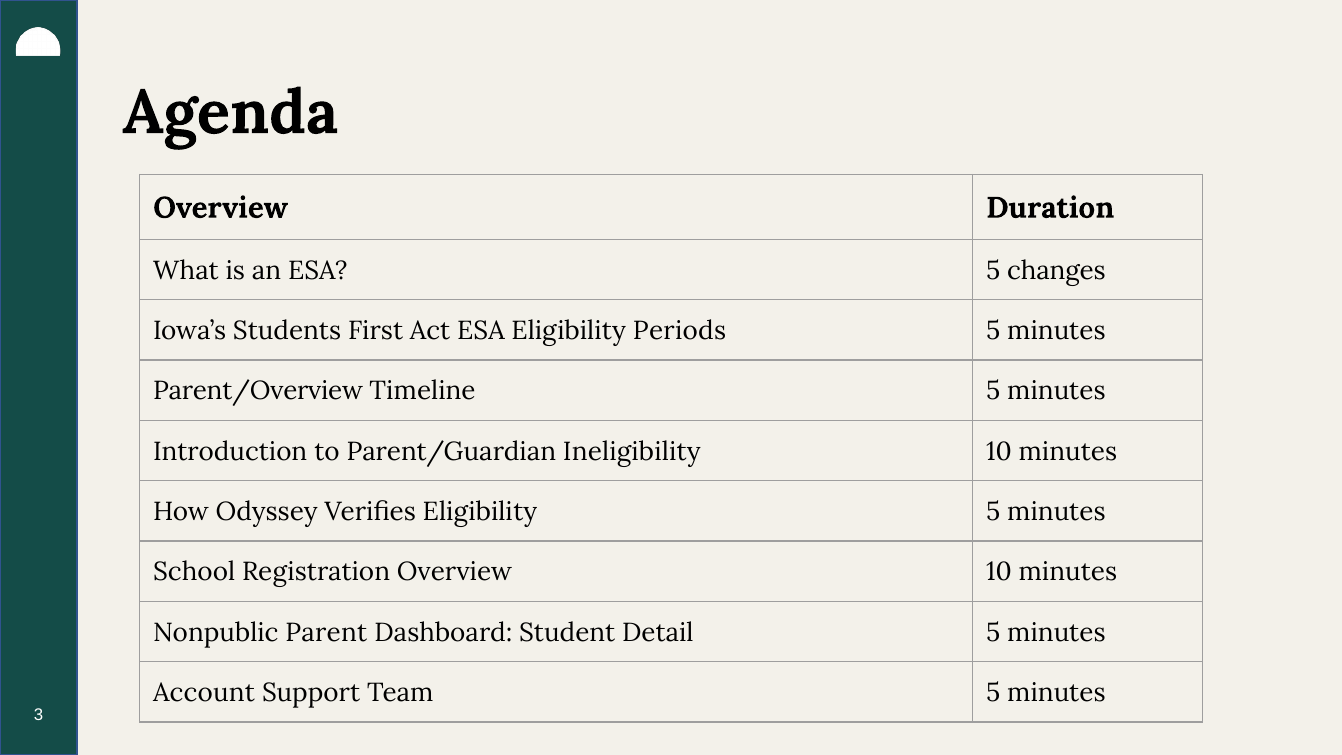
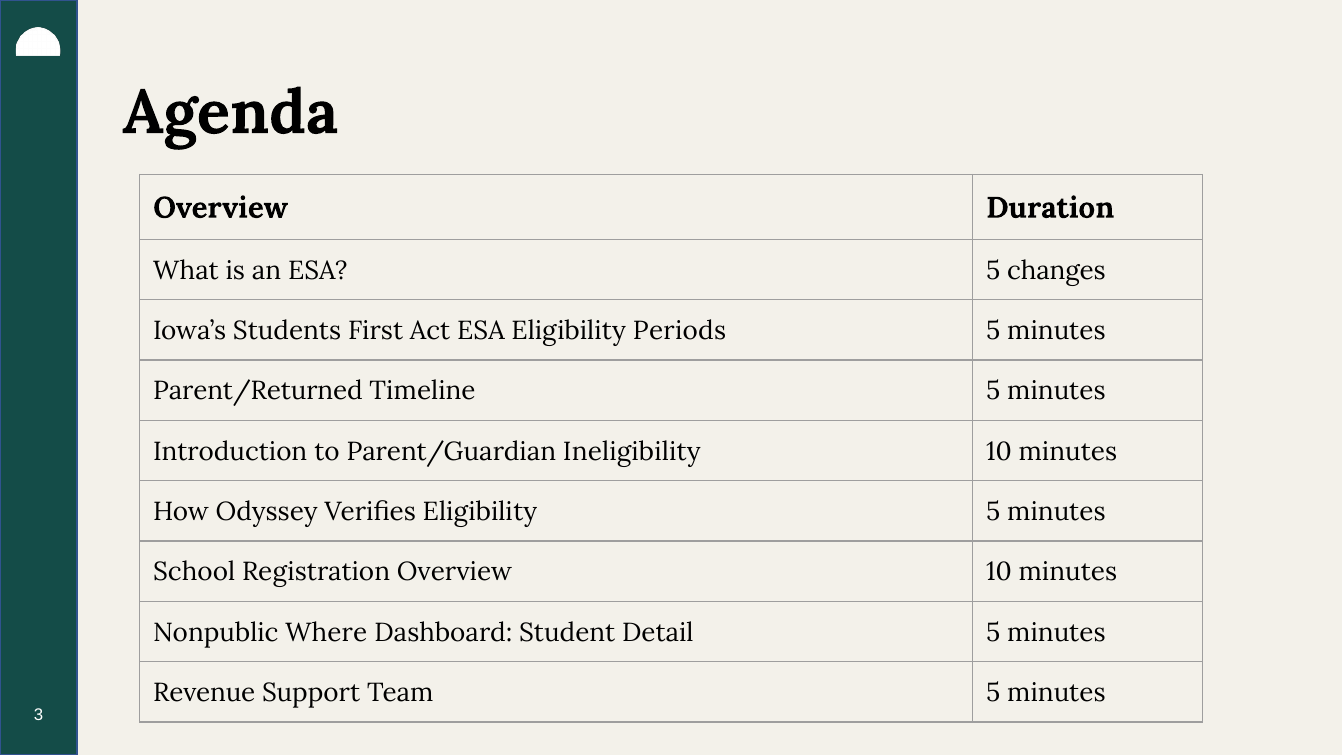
Parent/Overview: Parent/Overview -> Parent/Returned (258, 391)
Parent: Parent -> Where (326, 632)
Account: Account -> Revenue (204, 693)
